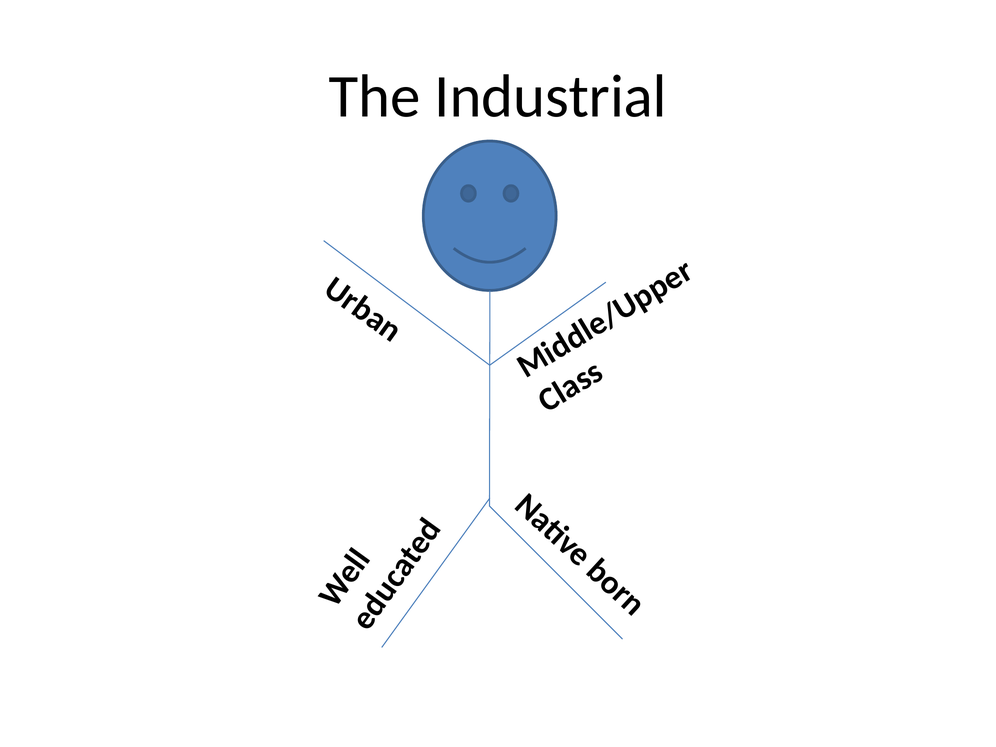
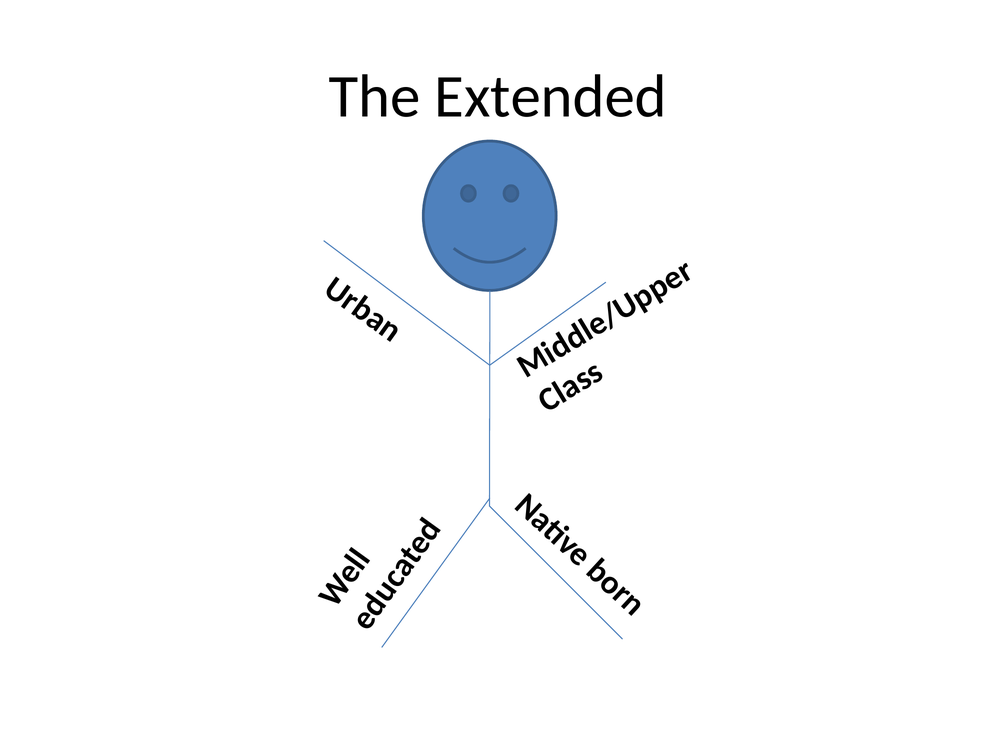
Industrial: Industrial -> Extended (551, 96)
